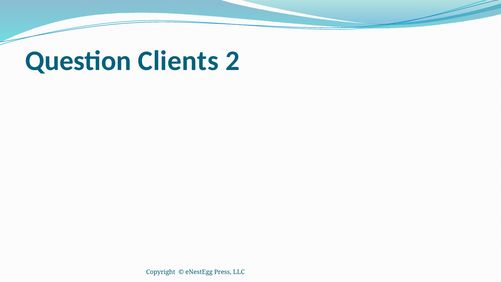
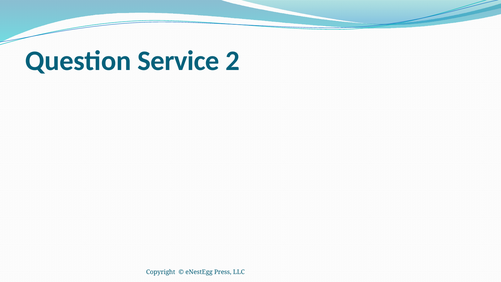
Clients: Clients -> Service (179, 61)
